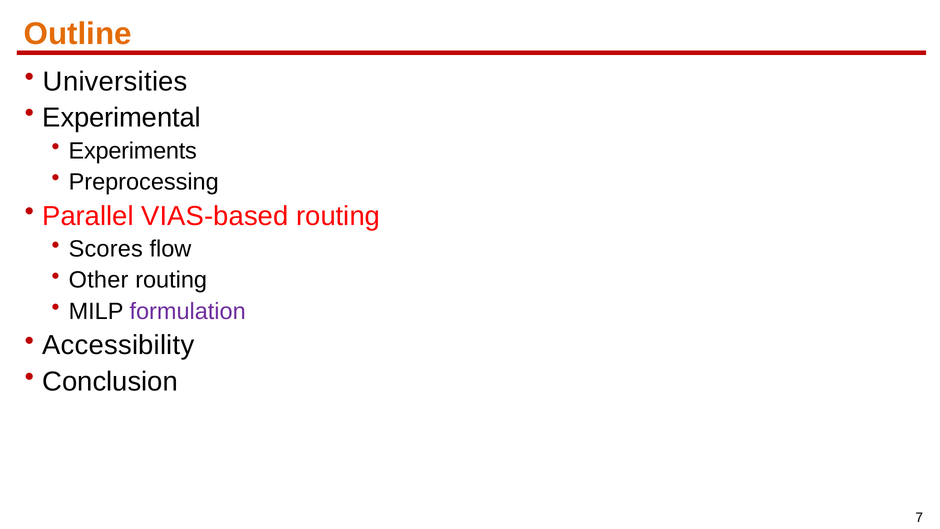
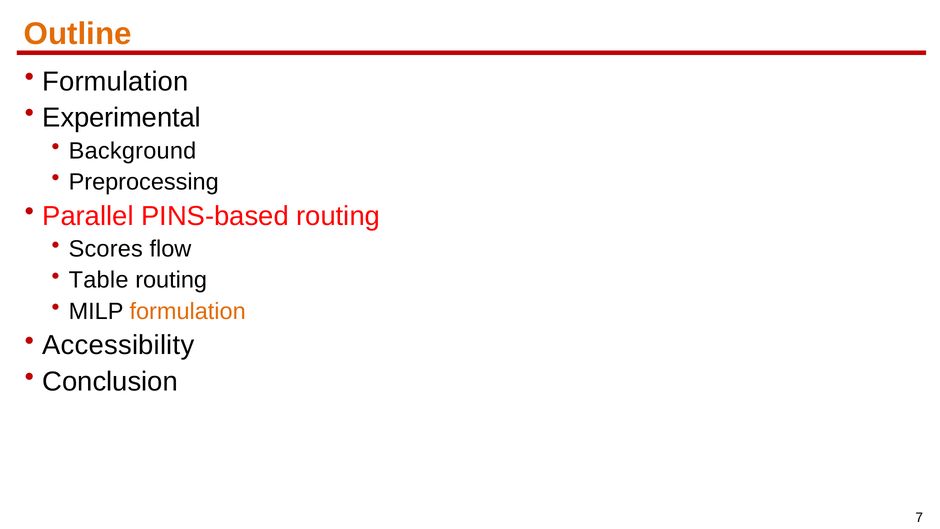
Universities: Universities -> Formulation (115, 81)
Experiments: Experiments -> Background (133, 151)
VIAS-based: VIAS-based -> PINS-based (215, 216)
Other: Other -> Table (99, 280)
formulation colour: purple -> orange (188, 311)
